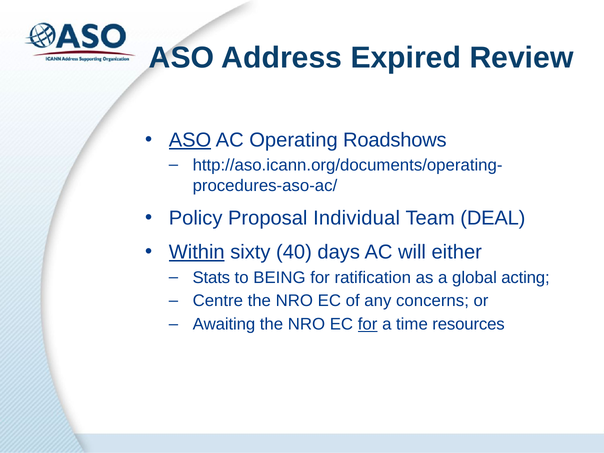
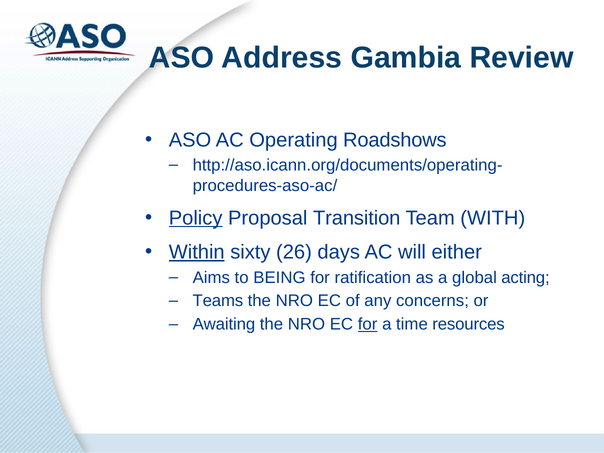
Expired: Expired -> Gambia (406, 58)
ASO underline: present -> none (190, 140)
Policy underline: none -> present (196, 218)
Individual: Individual -> Transition (357, 218)
DEAL: DEAL -> WITH (493, 218)
40: 40 -> 26 (294, 252)
Stats: Stats -> Aims (211, 277)
Centre: Centre -> Teams (218, 301)
